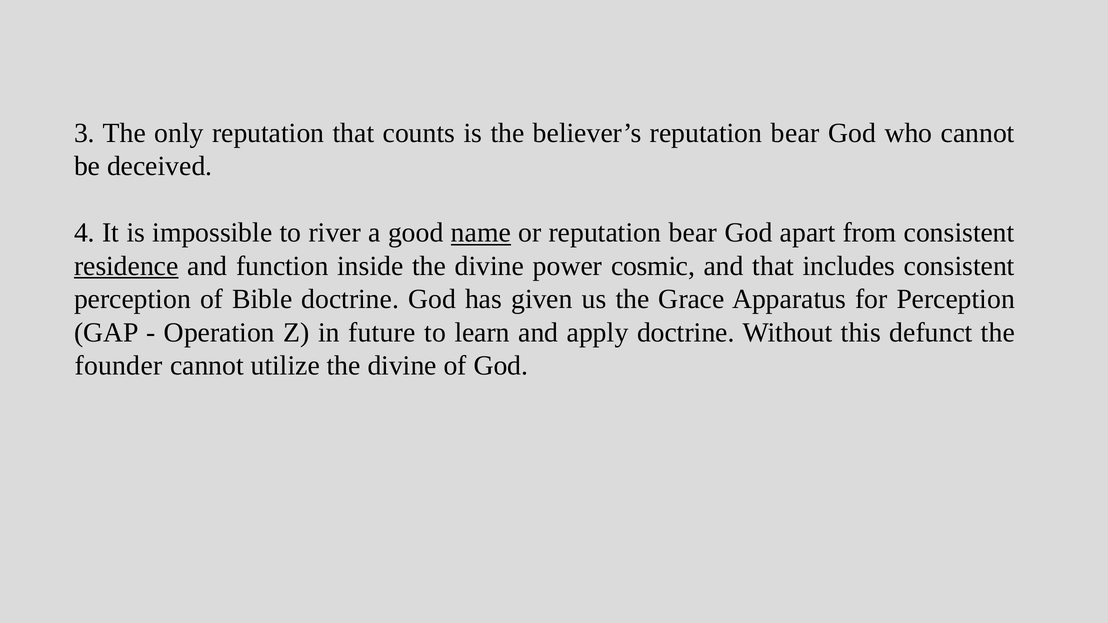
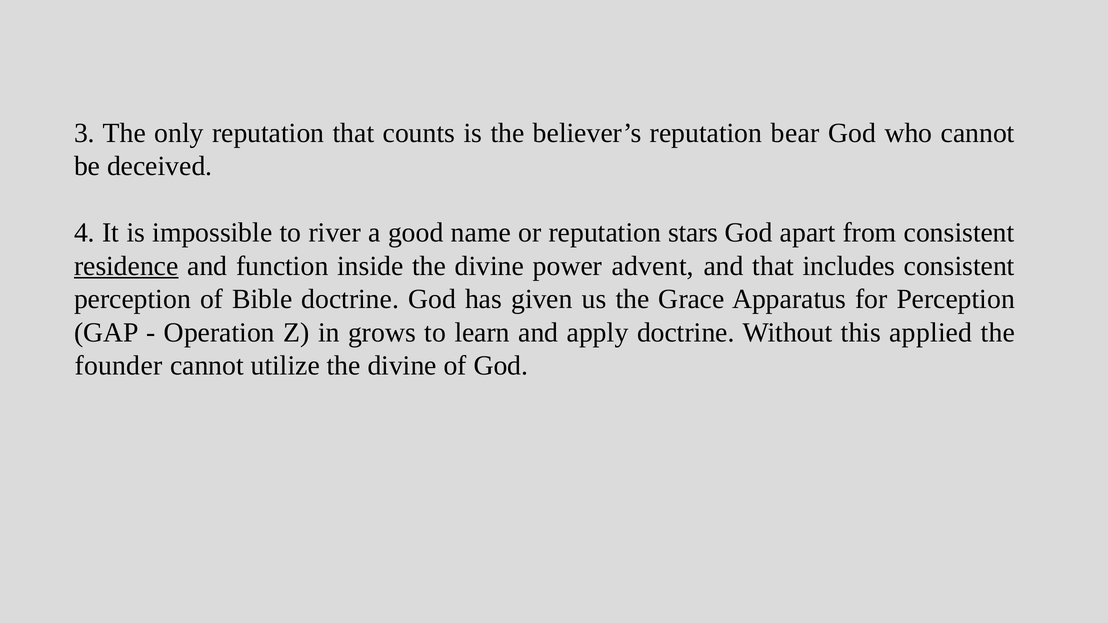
name underline: present -> none (481, 233)
or reputation bear: bear -> stars (693, 233)
cosmic: cosmic -> advent (653, 266)
future: future -> grows (382, 333)
defunct: defunct -> applied (931, 333)
